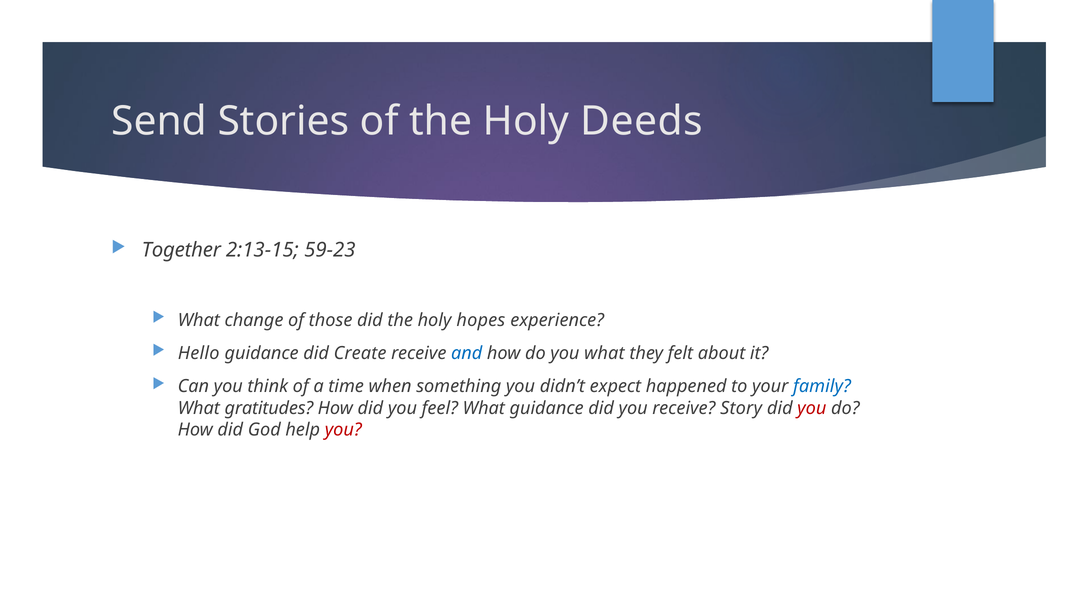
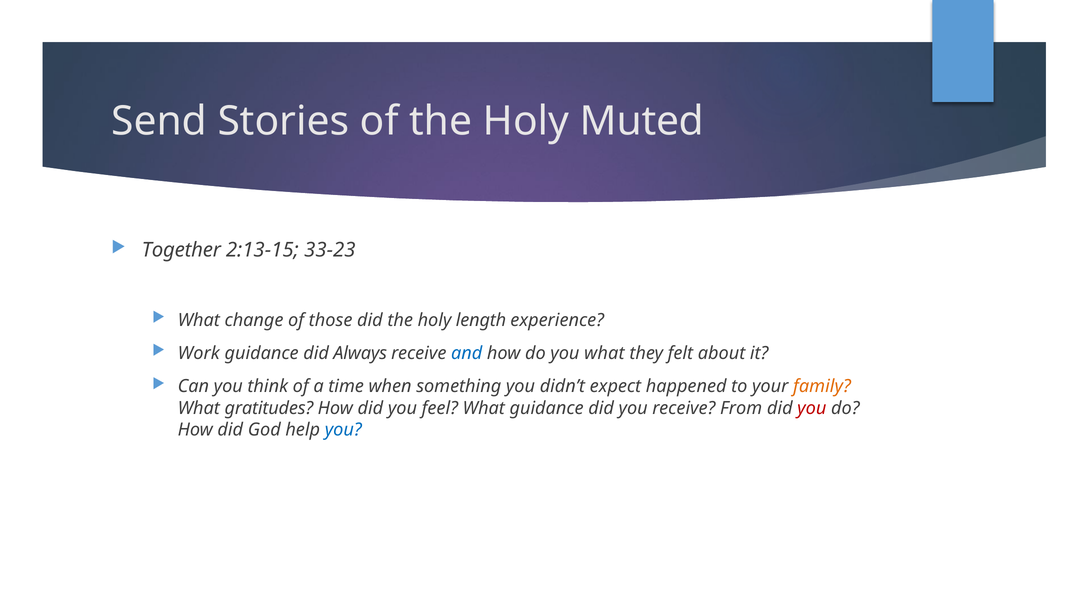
Deeds: Deeds -> Muted (642, 121)
59-23: 59-23 -> 33-23 (330, 250)
hopes: hopes -> length (481, 320)
Hello: Hello -> Work (199, 354)
Create: Create -> Always (360, 354)
family colour: blue -> orange (822, 387)
Story: Story -> From (741, 408)
you colour: red -> blue (343, 430)
